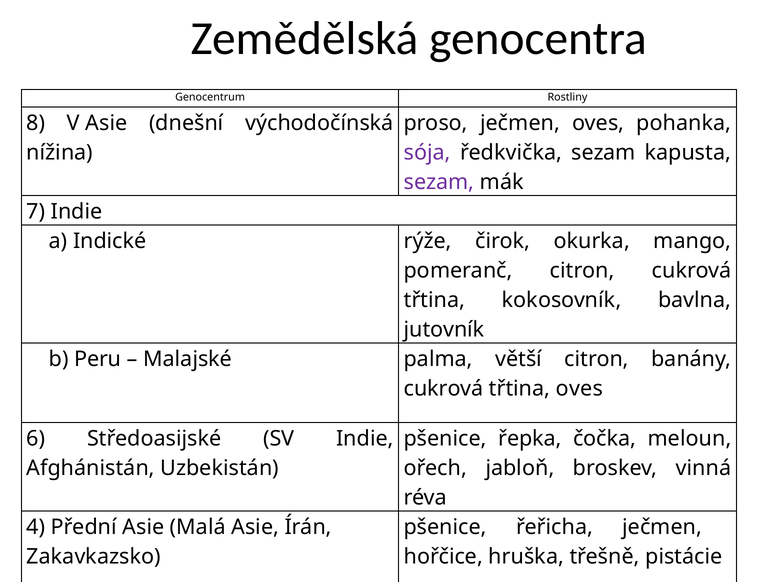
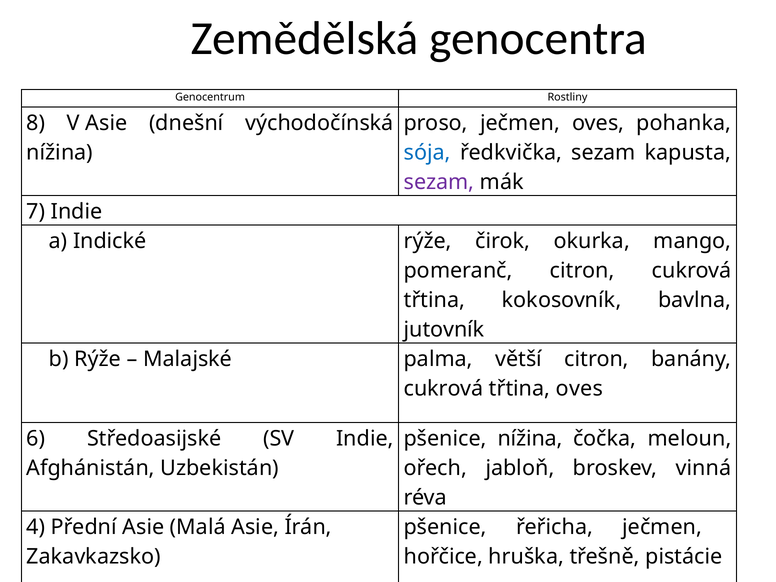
sója colour: purple -> blue (427, 153)
b Peru: Peru -> Rýže (98, 359)
pšenice řepka: řepka -> nížina (530, 439)
